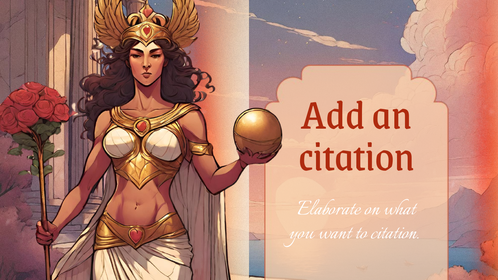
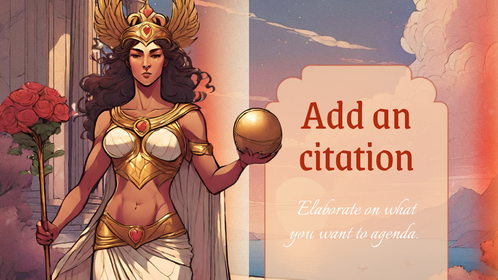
to citation: citation -> agenda (395, 230)
